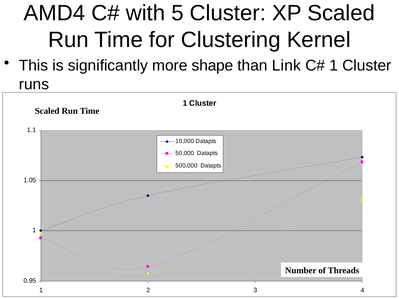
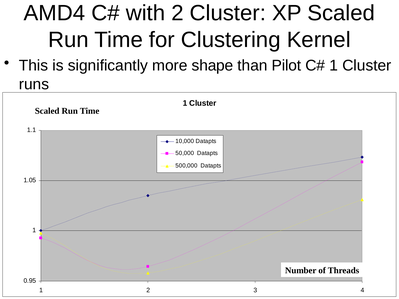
with 5: 5 -> 2 (177, 13)
Link: Link -> Pilot (286, 66)
